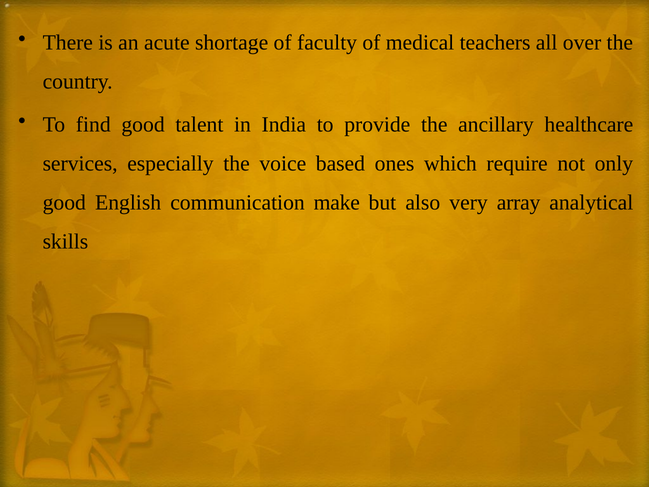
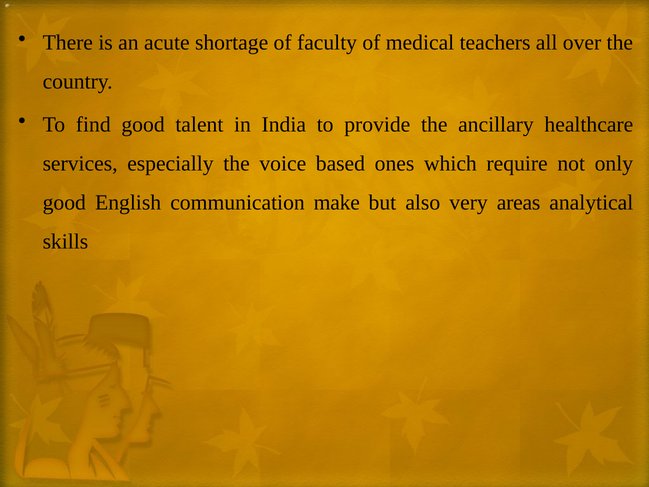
array: array -> areas (519, 203)
